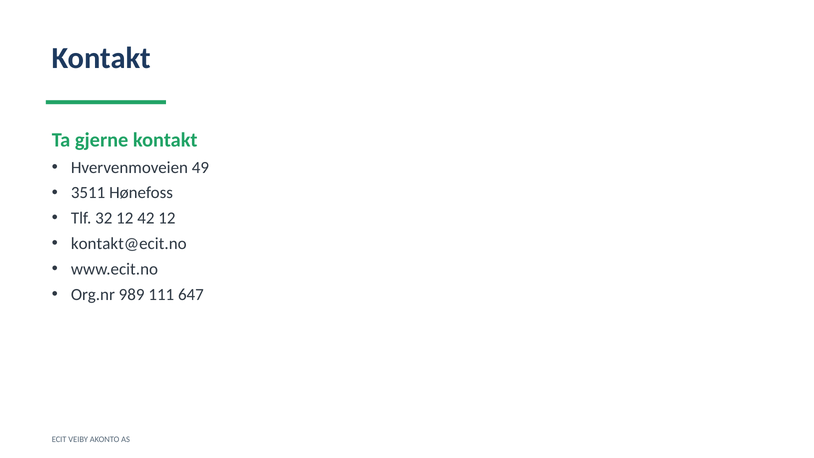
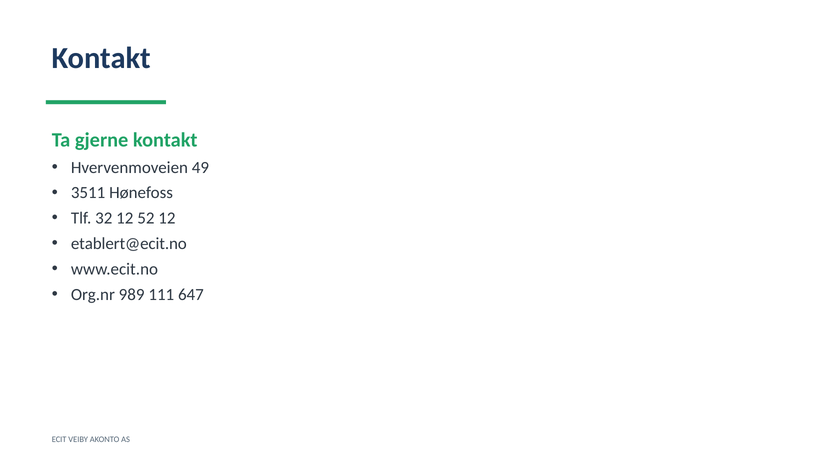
42: 42 -> 52 (146, 218)
kontakt@ecit.no: kontakt@ecit.no -> etablert@ecit.no (129, 244)
